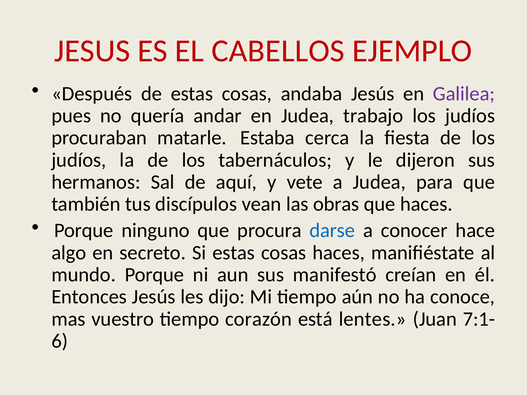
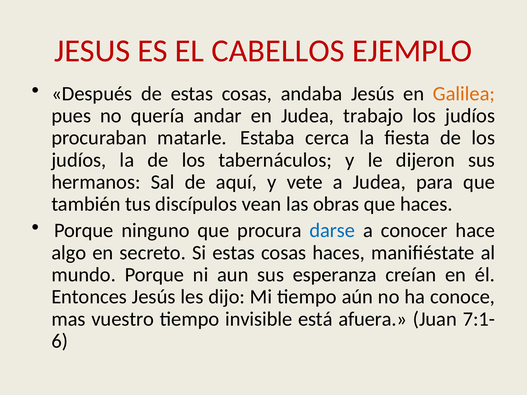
Galilea colour: purple -> orange (464, 94)
manifestó: manifestó -> esperanza (335, 275)
corazón: corazón -> invisible (259, 319)
lentes: lentes -> afuera (373, 319)
